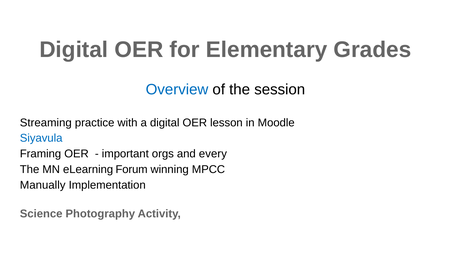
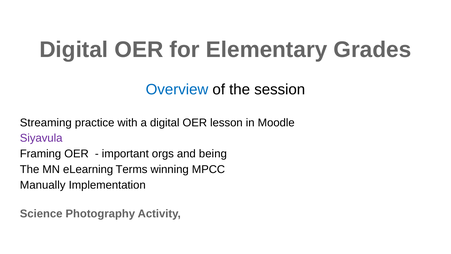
Siyavula colour: blue -> purple (41, 138)
every: every -> being (213, 154)
Forum: Forum -> Terms (132, 169)
